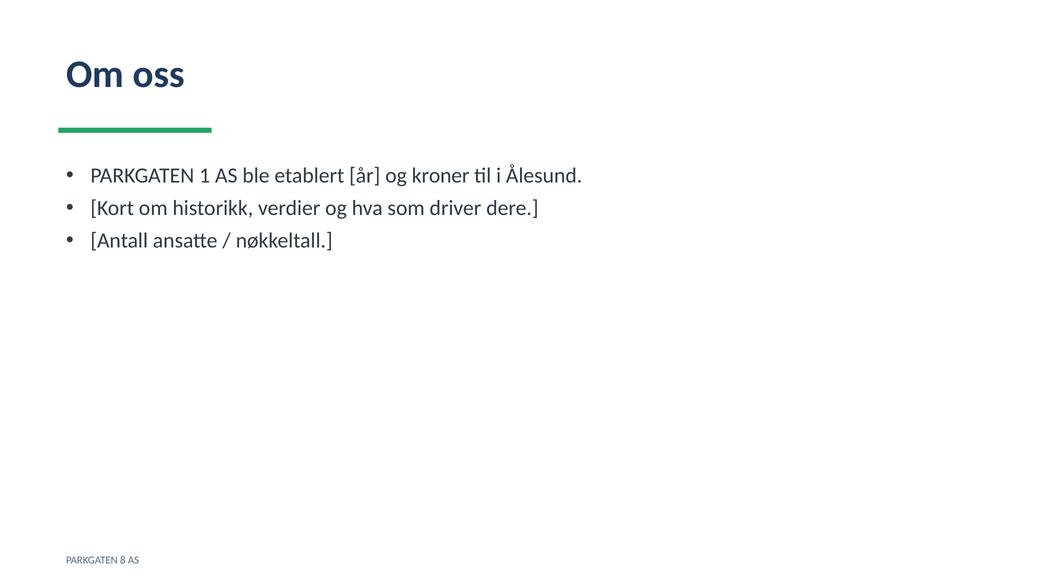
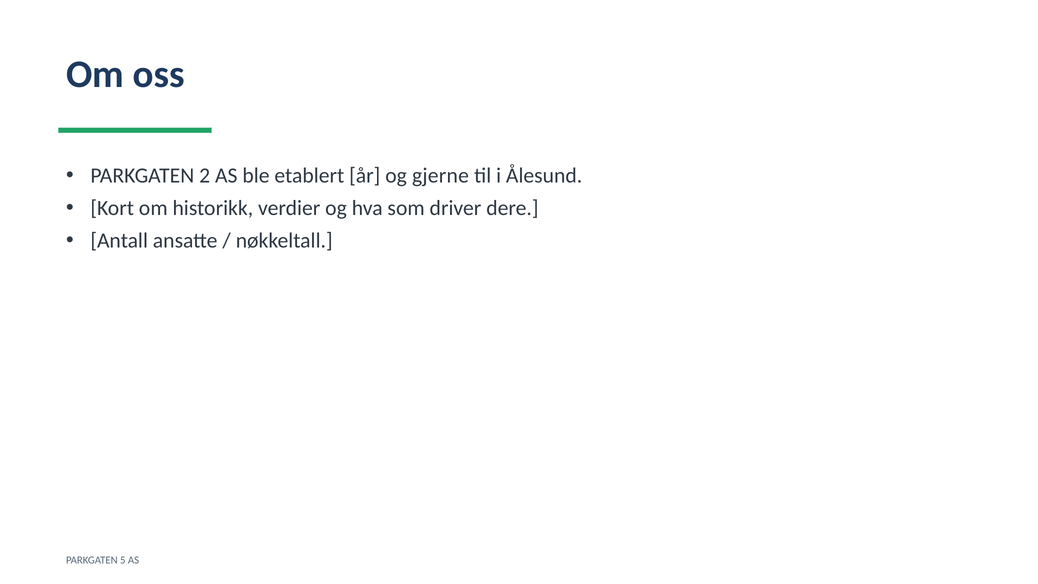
1: 1 -> 2 (205, 176)
kroner: kroner -> gjerne (440, 176)
8: 8 -> 5 (123, 560)
